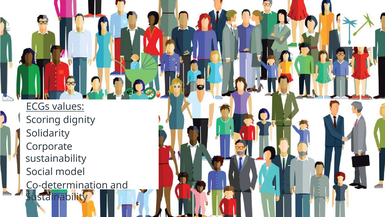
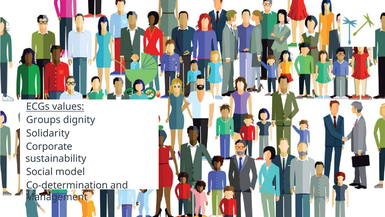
Scoring: Scoring -> Groups (43, 120)
Sustainability: Sustainability -> Management (56, 197)
